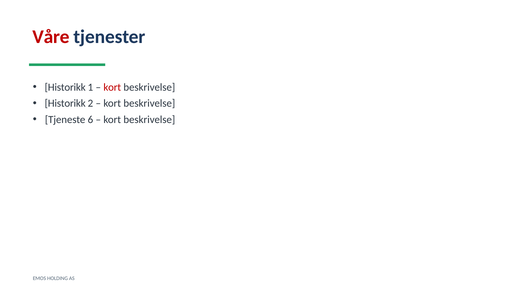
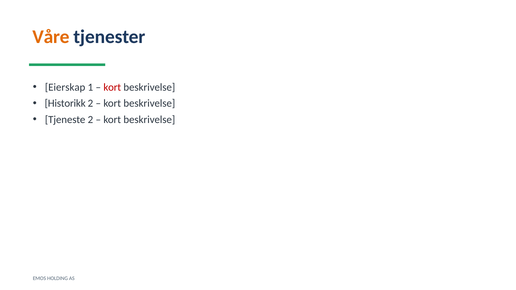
Våre colour: red -> orange (51, 37)
Historikk: Historikk -> Eierskap (65, 87)
Tjeneste 6: 6 -> 2 (90, 120)
